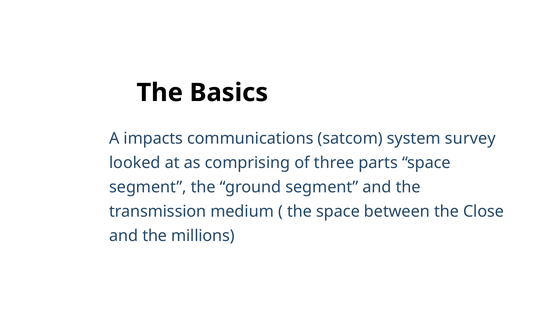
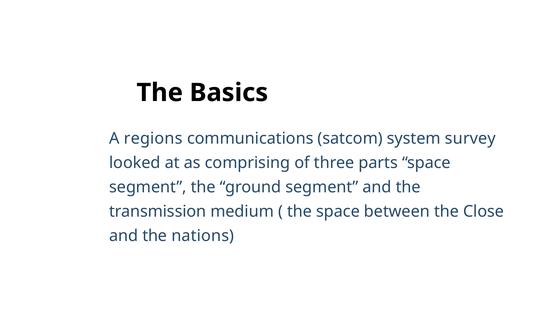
impacts: impacts -> regions (153, 138)
millions: millions -> nations (203, 236)
